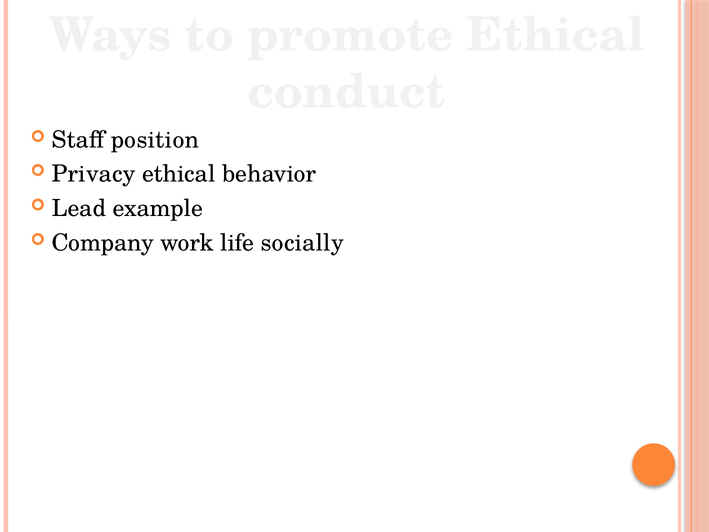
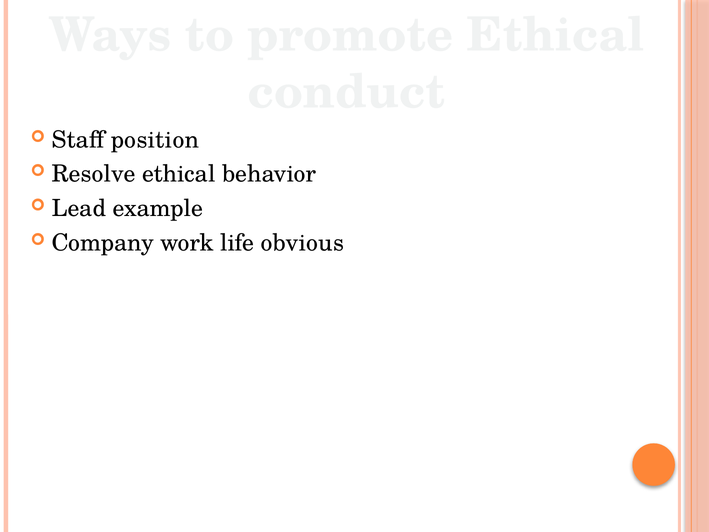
Privacy: Privacy -> Resolve (94, 174)
socially: socially -> obvious (302, 243)
